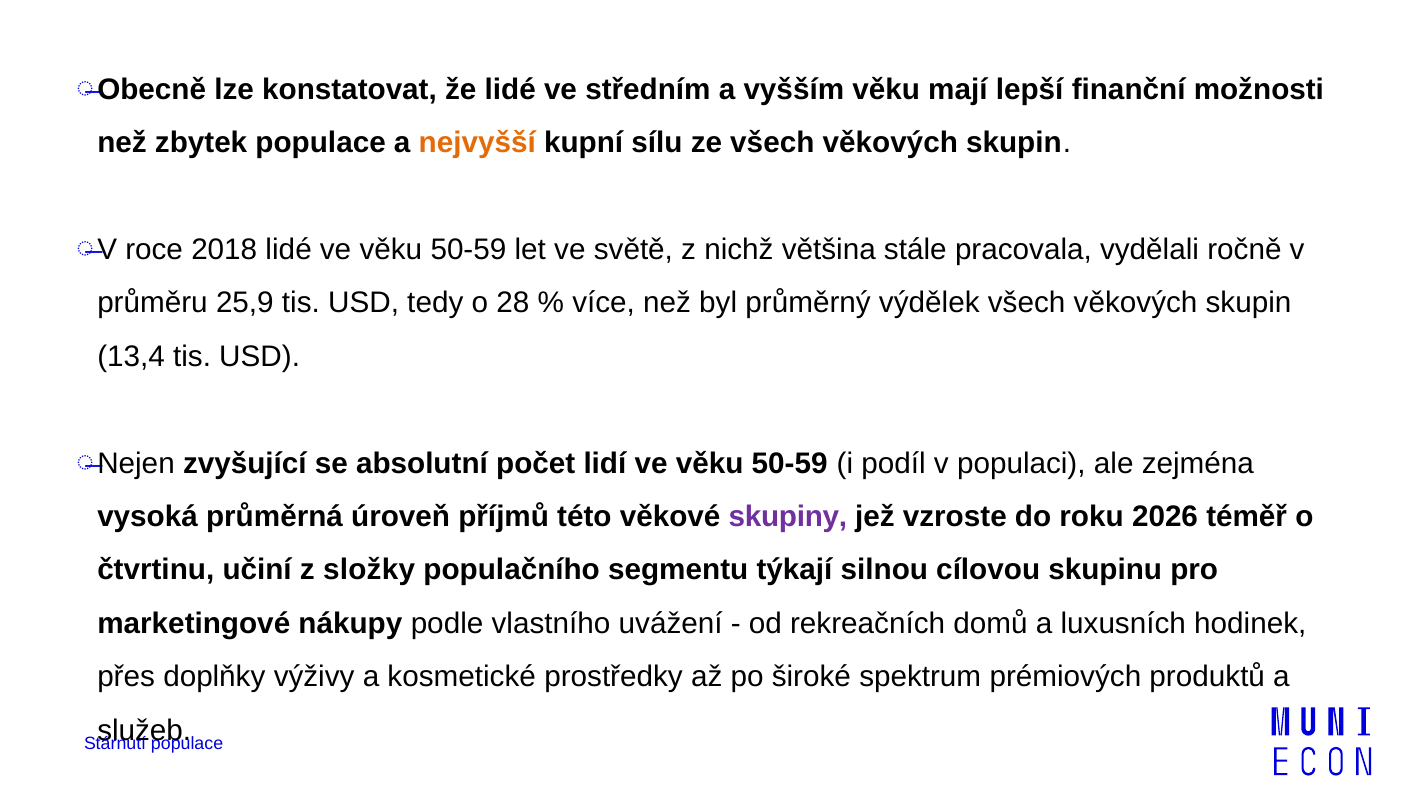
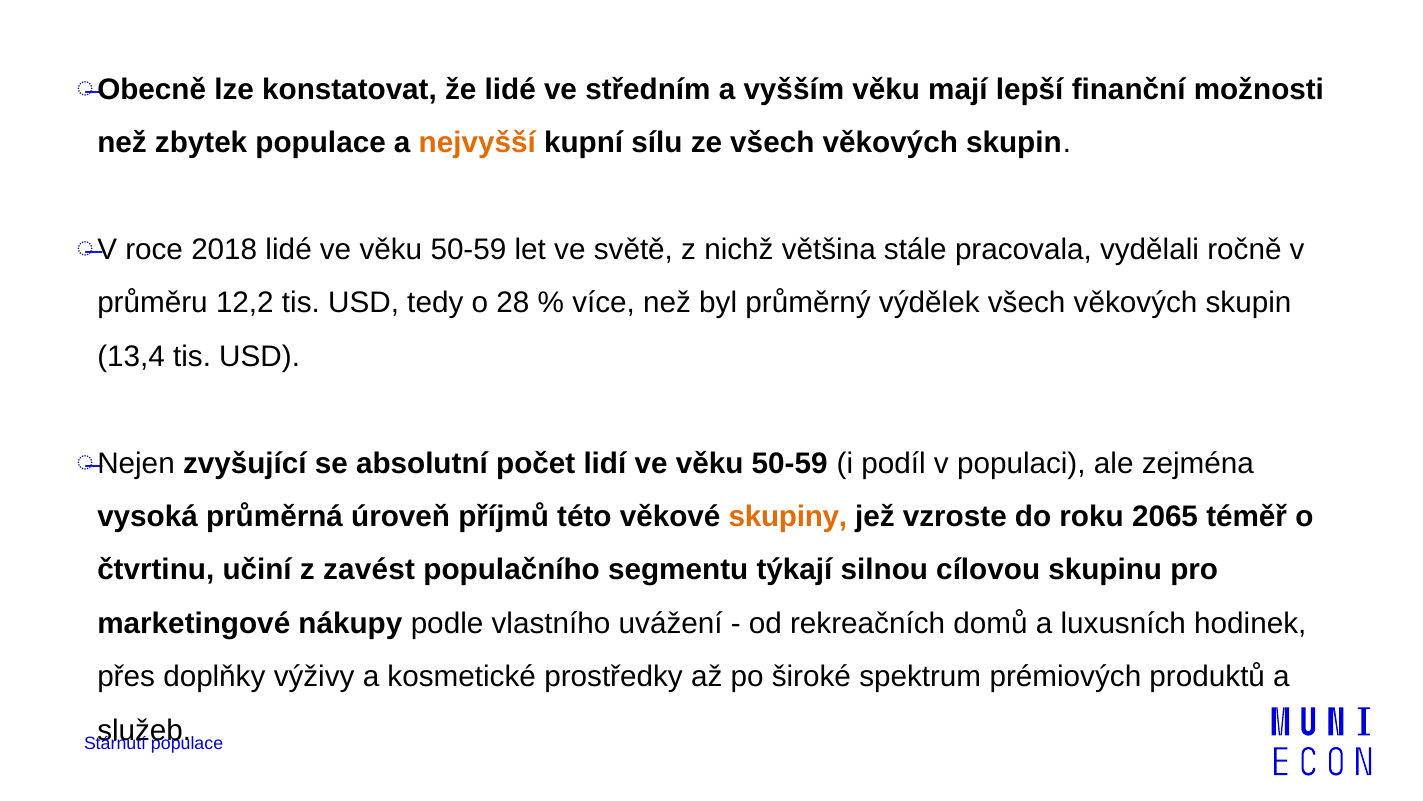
25,9: 25,9 -> 12,2 (245, 303)
skupiny colour: purple -> orange (788, 516)
2026: 2026 -> 2065 (1165, 516)
složky: složky -> zavést (369, 570)
